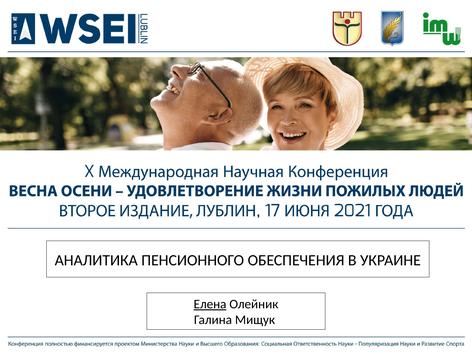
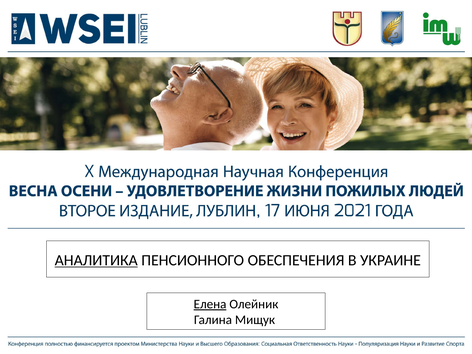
АНАЛИТИКА underline: none -> present (96, 260)
